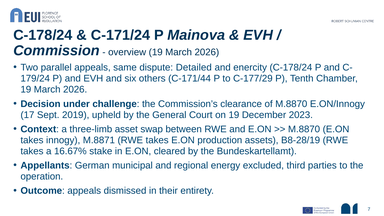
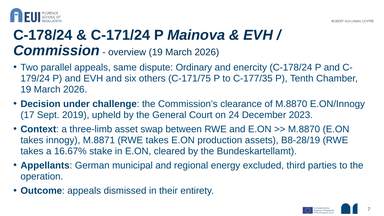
Detailed: Detailed -> Ordinary (194, 67)
C-171/44: C-171/44 -> C-171/75 (190, 79)
C-177/29: C-177/29 -> C-177/35 (253, 79)
on 19: 19 -> 24 (234, 115)
